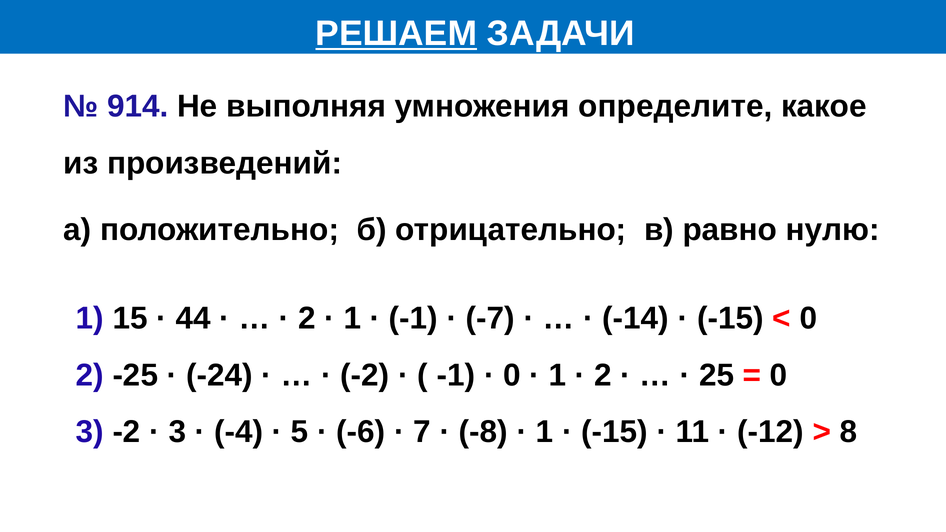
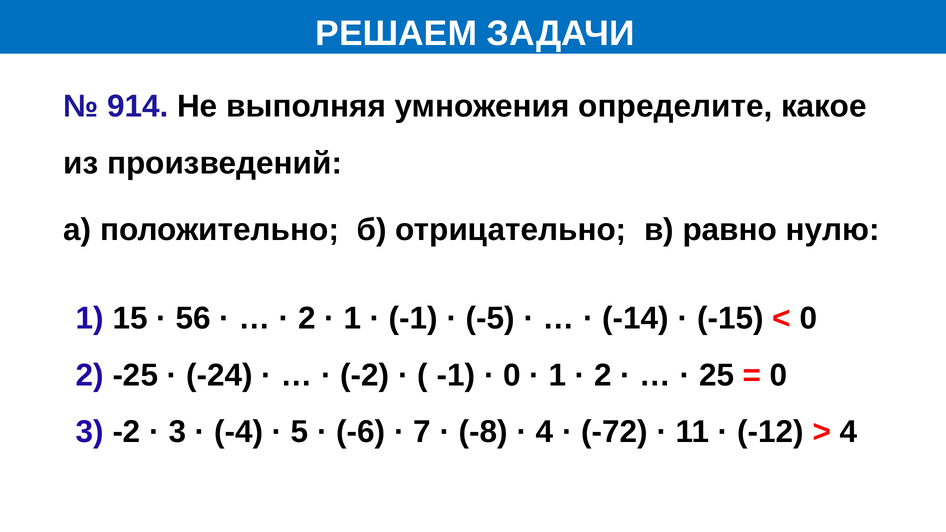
РЕШАЕМ underline: present -> none (396, 34)
44: 44 -> 56 (193, 319)
-7: -7 -> -5 (490, 319)
1: 1 -> 4 (545, 432)
-15: -15 -> -72 (614, 432)
8: 8 -> 4 (848, 432)
